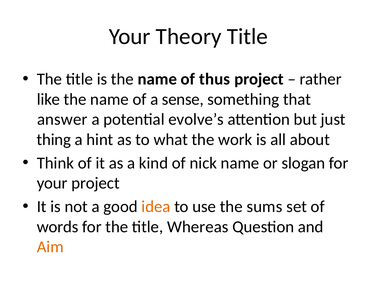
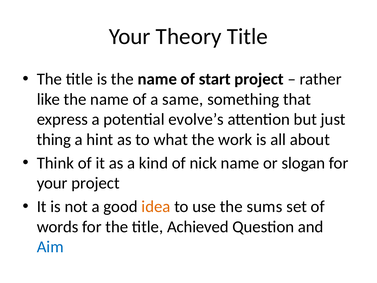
thus: thus -> start (215, 79)
sense: sense -> same (183, 99)
answer: answer -> express (62, 119)
Whereas: Whereas -> Achieved (198, 227)
Aim colour: orange -> blue (50, 247)
